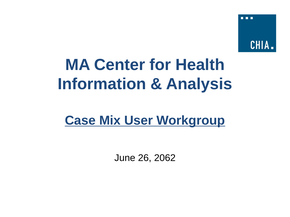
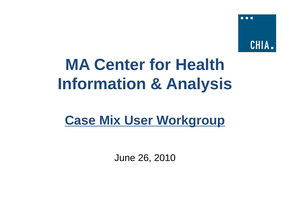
2062: 2062 -> 2010 (165, 158)
